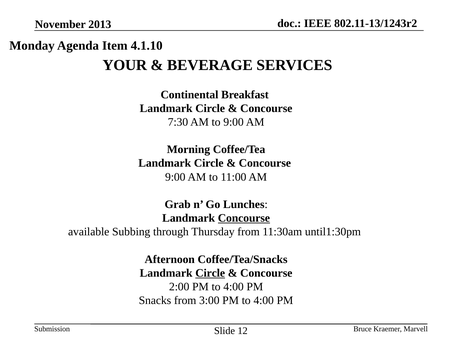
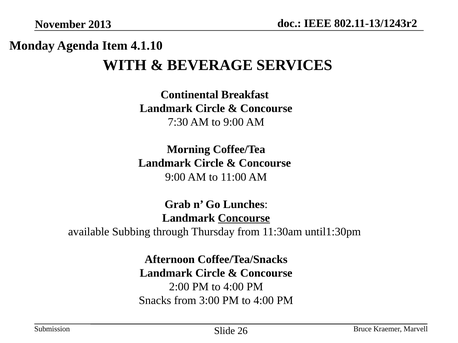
YOUR: YOUR -> WITH (125, 65)
Circle underline: present -> none (210, 273)
12: 12 -> 26 (243, 331)
